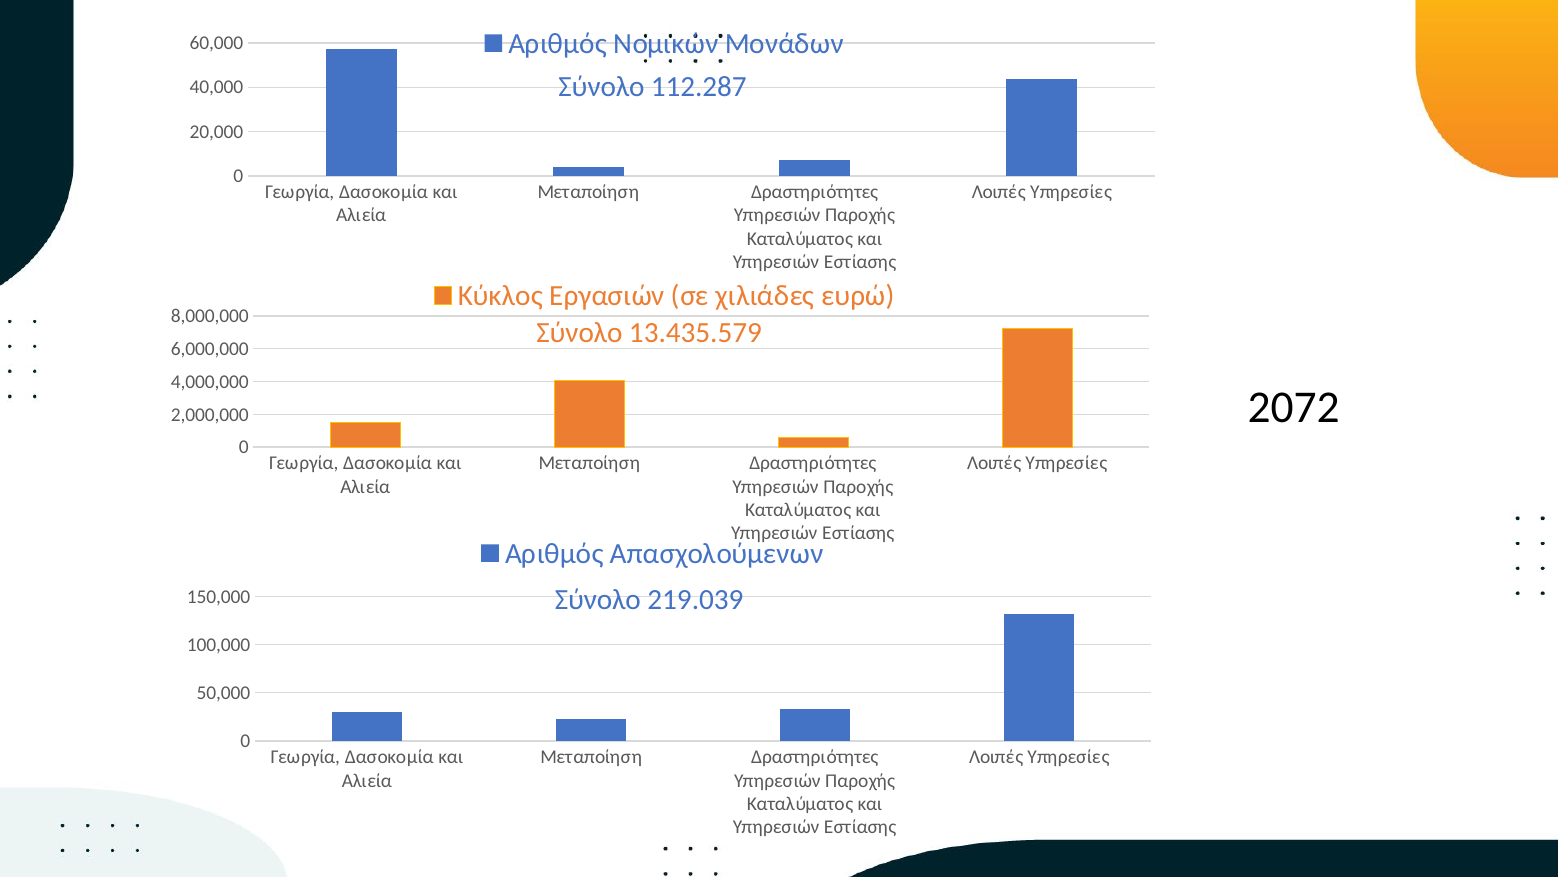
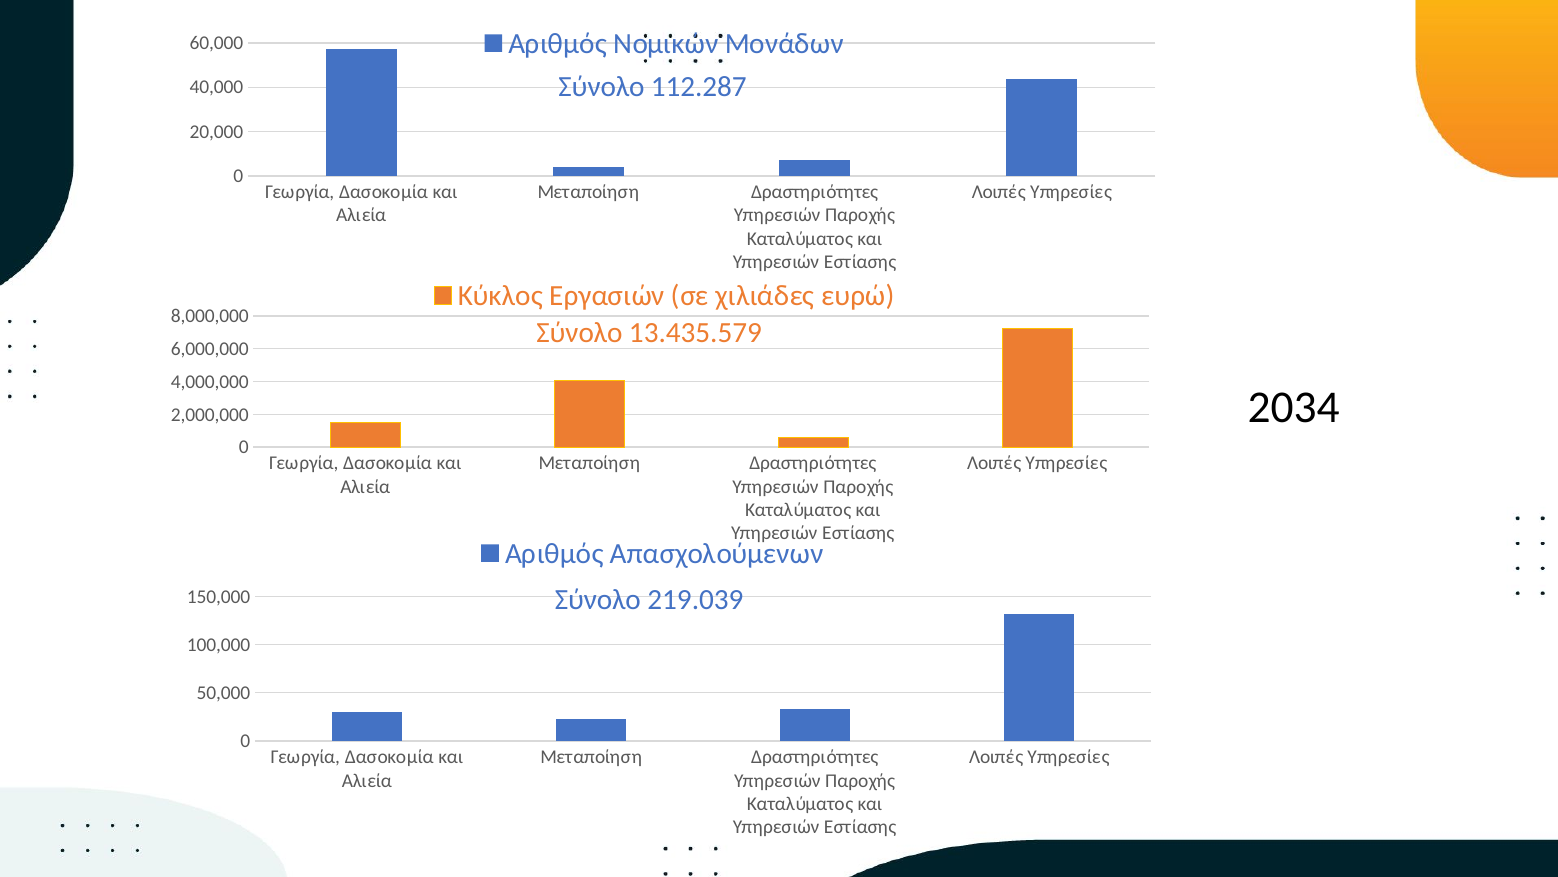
2072: 2072 -> 2034 (1294, 407)
